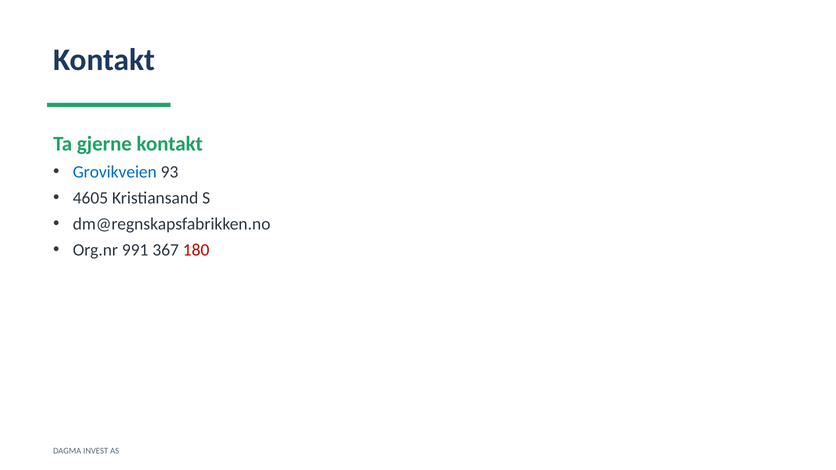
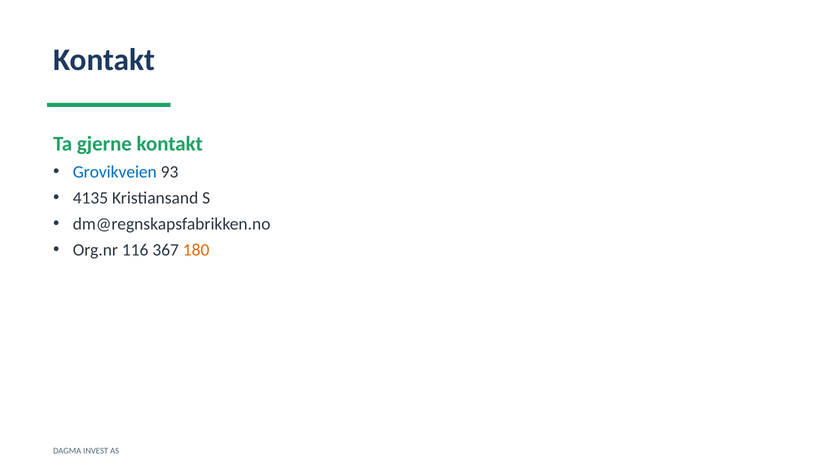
4605: 4605 -> 4135 (90, 198)
991: 991 -> 116 (135, 250)
180 colour: red -> orange (196, 250)
